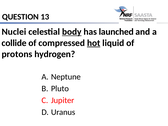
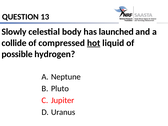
Nuclei: Nuclei -> Slowly (14, 32)
body underline: present -> none (72, 32)
protons: protons -> possible (17, 54)
